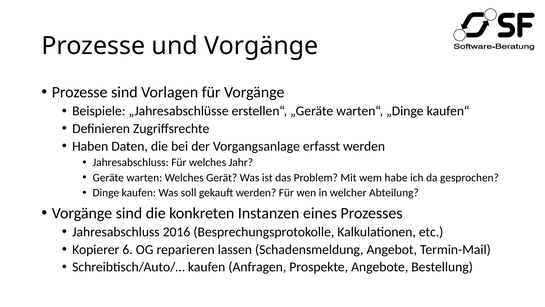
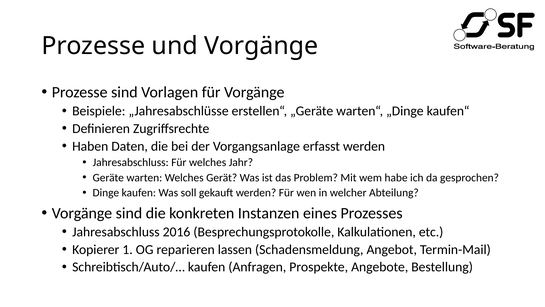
6: 6 -> 1 (128, 249)
